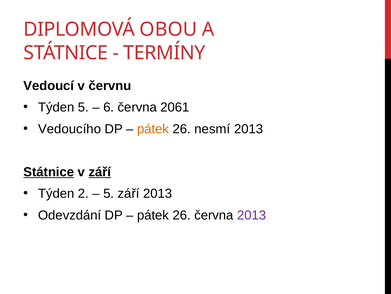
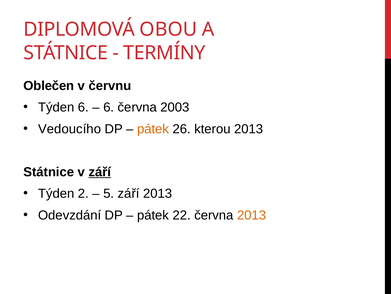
Vedoucí: Vedoucí -> Oblečen (49, 86)
Týden 5: 5 -> 6 (83, 107)
2061: 2061 -> 2003 (175, 107)
nesmí: nesmí -> kterou (212, 129)
Státnice underline: present -> none (49, 172)
26: 26 -> 22 (182, 215)
2013 colour: purple -> orange (252, 215)
